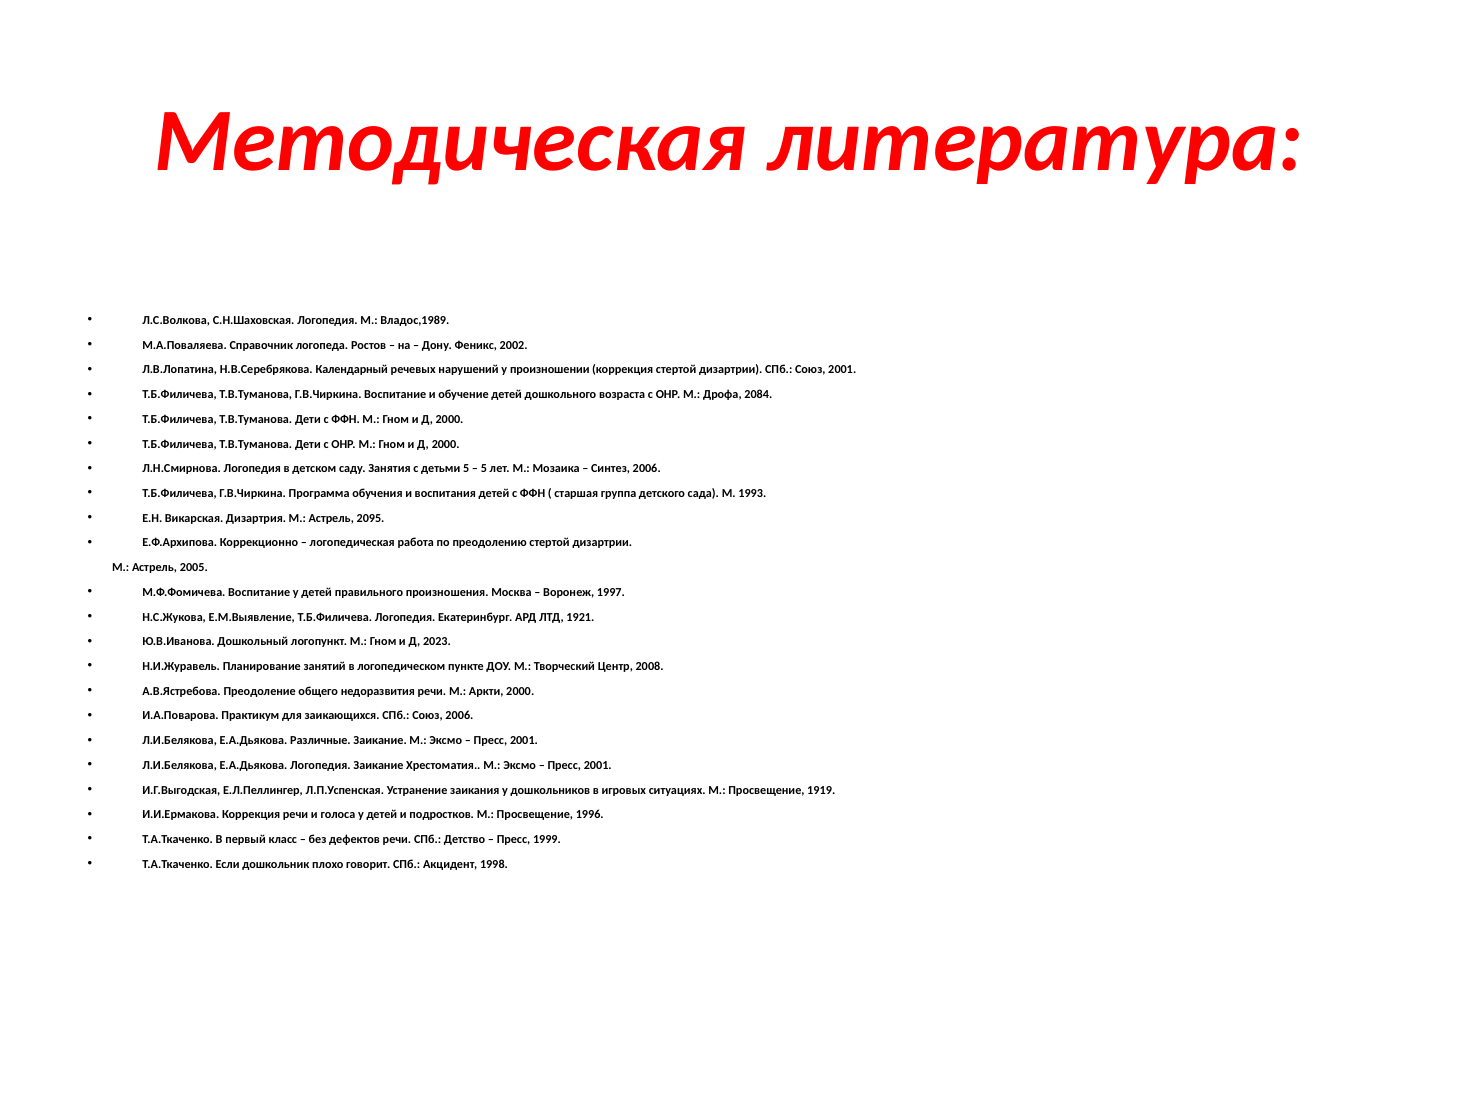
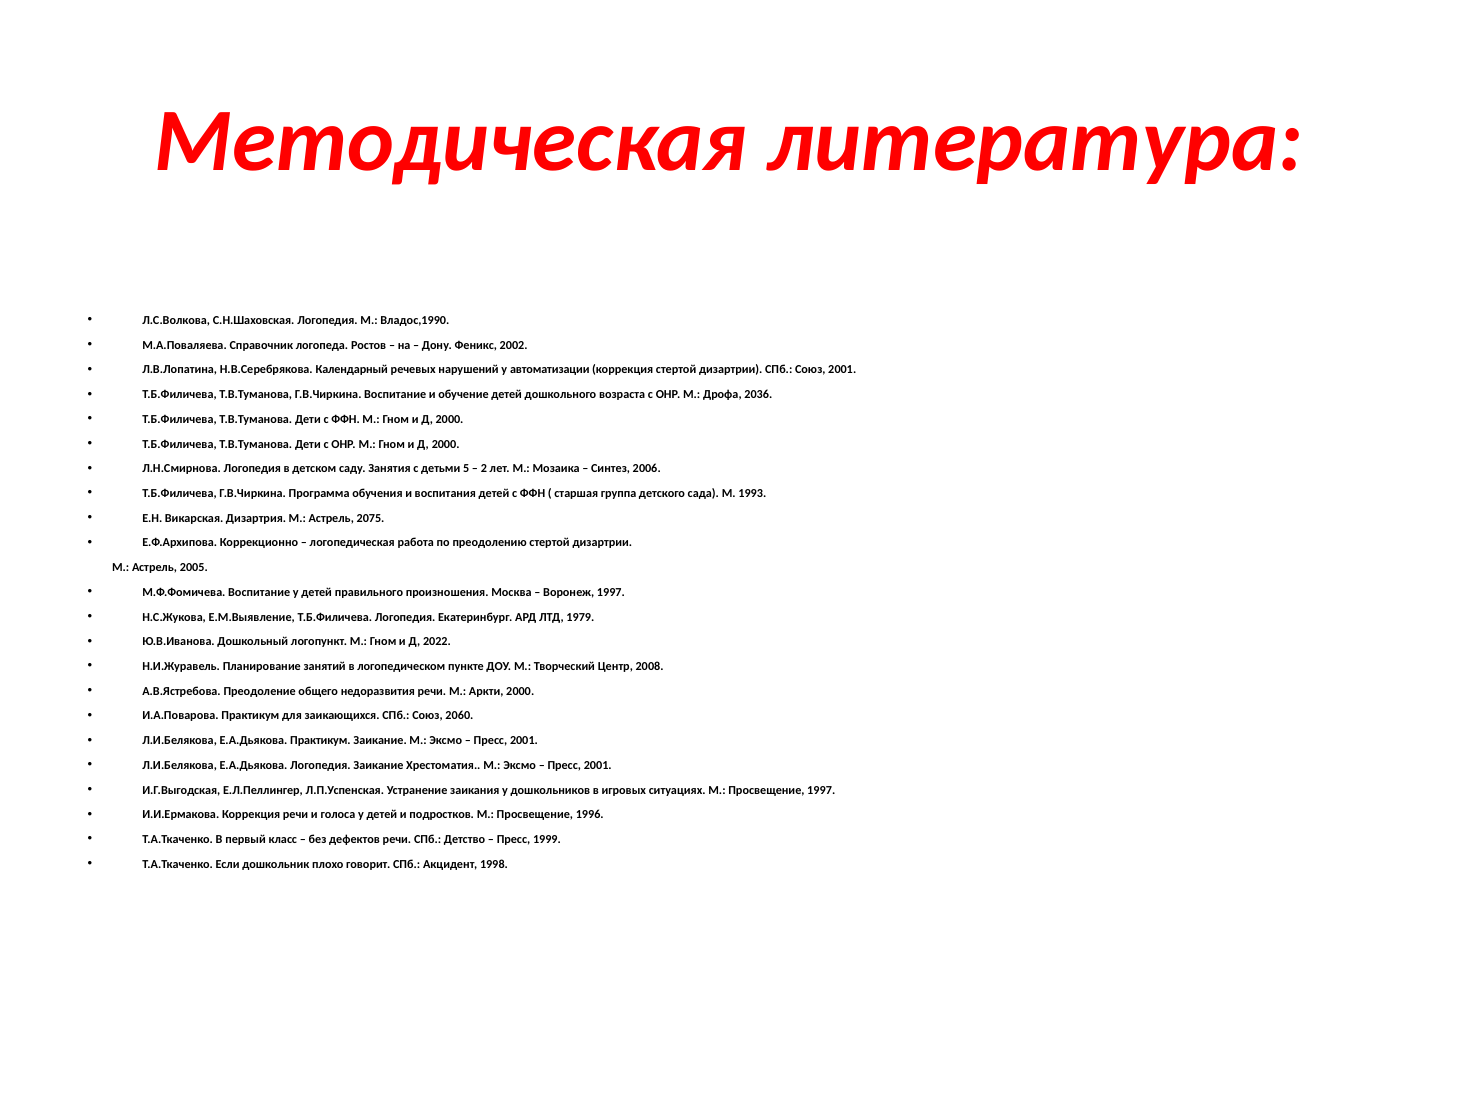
Владос,1989: Владос,1989 -> Владос,1990 (415, 320)
произношении: произношении -> автоматизации (550, 370)
2084: 2084 -> 2036 (758, 394)
5: 5 -> 2 (484, 468)
2095: 2095 -> 2075 (371, 518)
1921: 1921 -> 1979 (580, 617)
2023: 2023 -> 2022 (437, 641)
Союз 2006: 2006 -> 2060 (459, 715)
Е.А.Дьякова Различные: Различные -> Практикум (320, 740)
Просвещение 1919: 1919 -> 1997 (821, 789)
